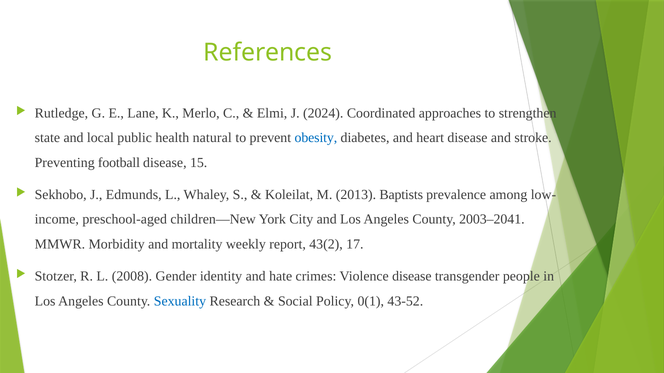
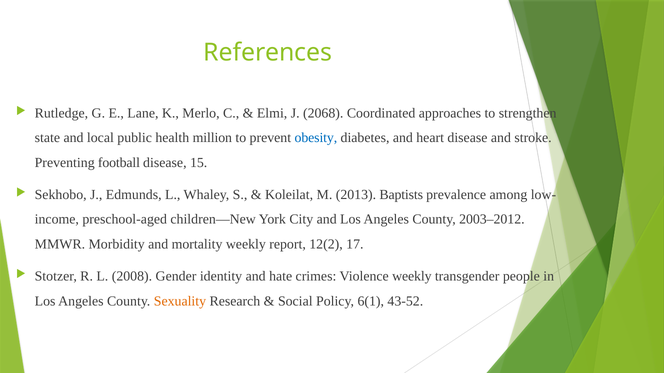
2024: 2024 -> 2068 (323, 113)
natural: natural -> million (212, 138)
2003–2041: 2003–2041 -> 2003–2012 (492, 220)
43(2: 43(2 -> 12(2 (326, 245)
Violence disease: disease -> weekly (412, 276)
Sexuality colour: blue -> orange (180, 301)
0(1: 0(1 -> 6(1 (371, 301)
